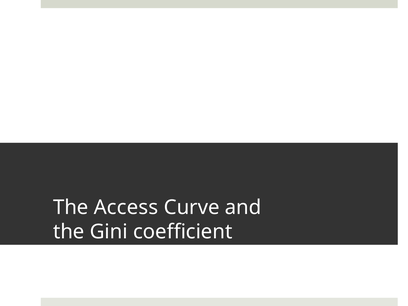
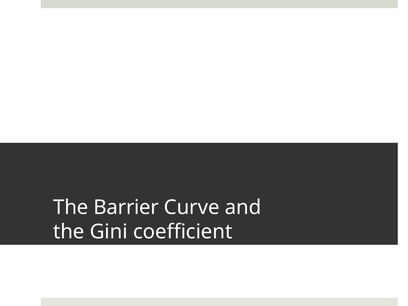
Access: Access -> Barrier (126, 207)
